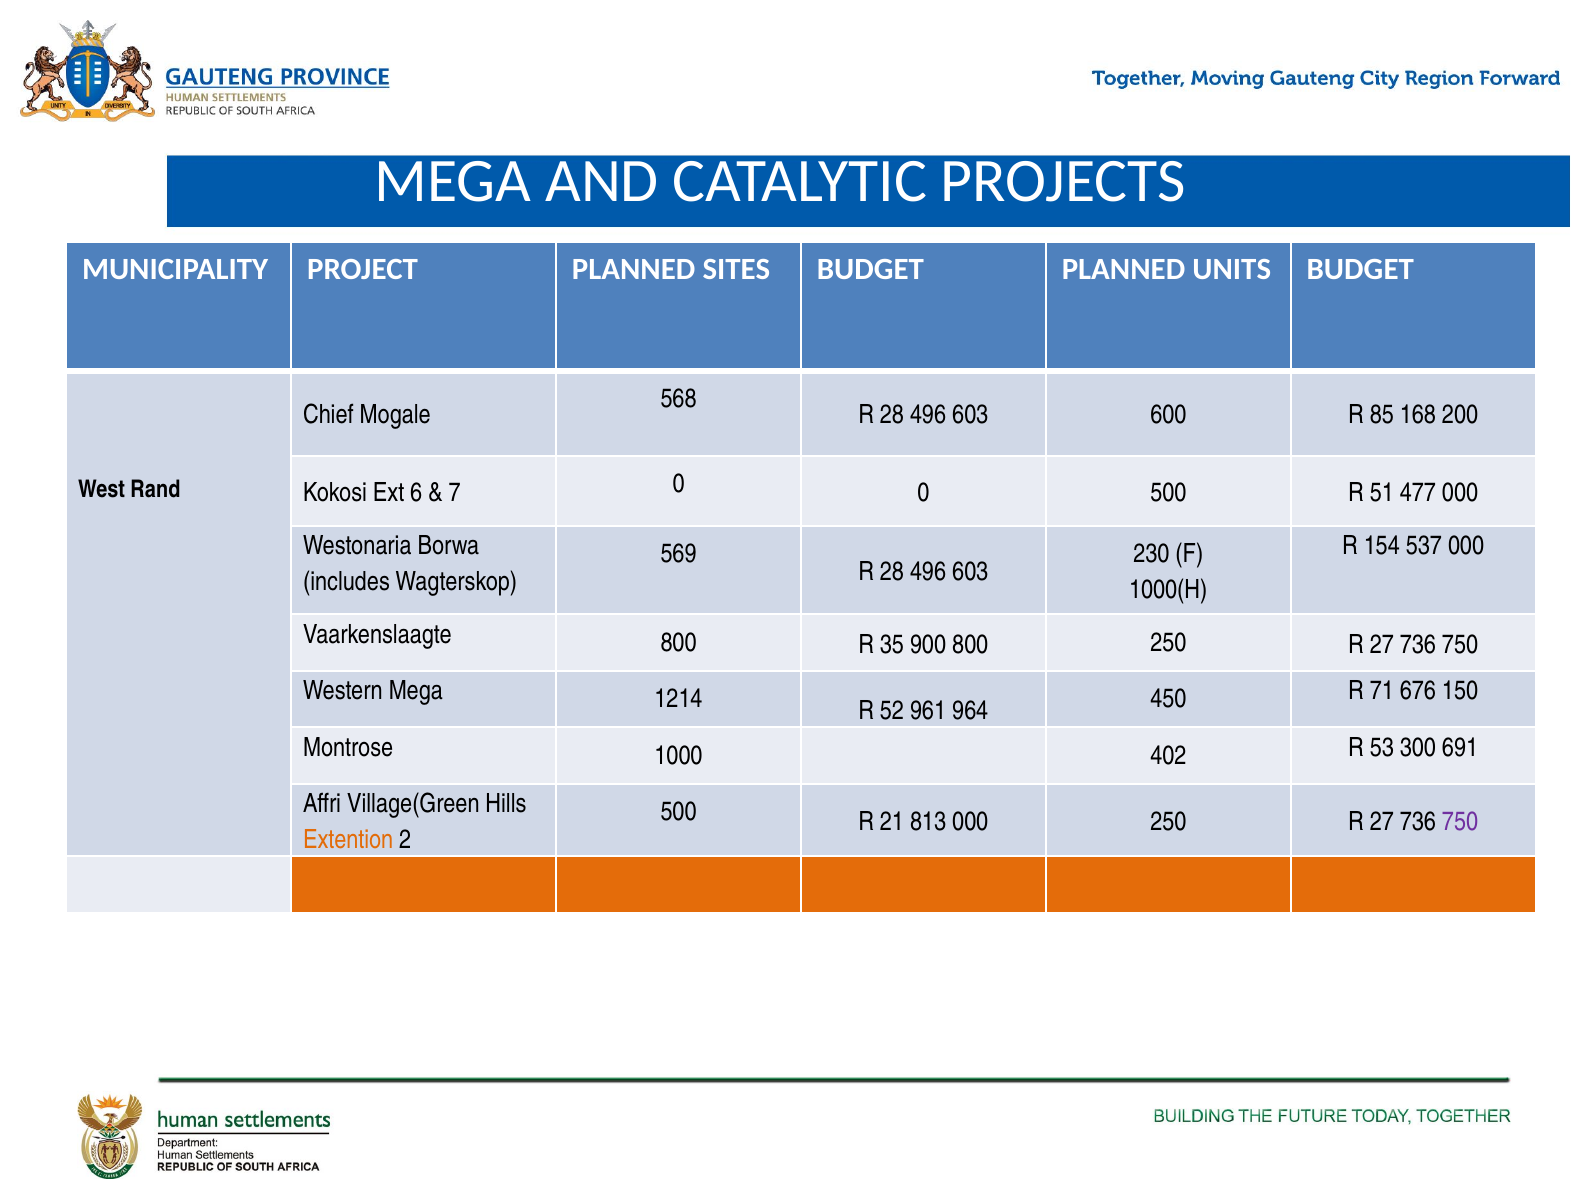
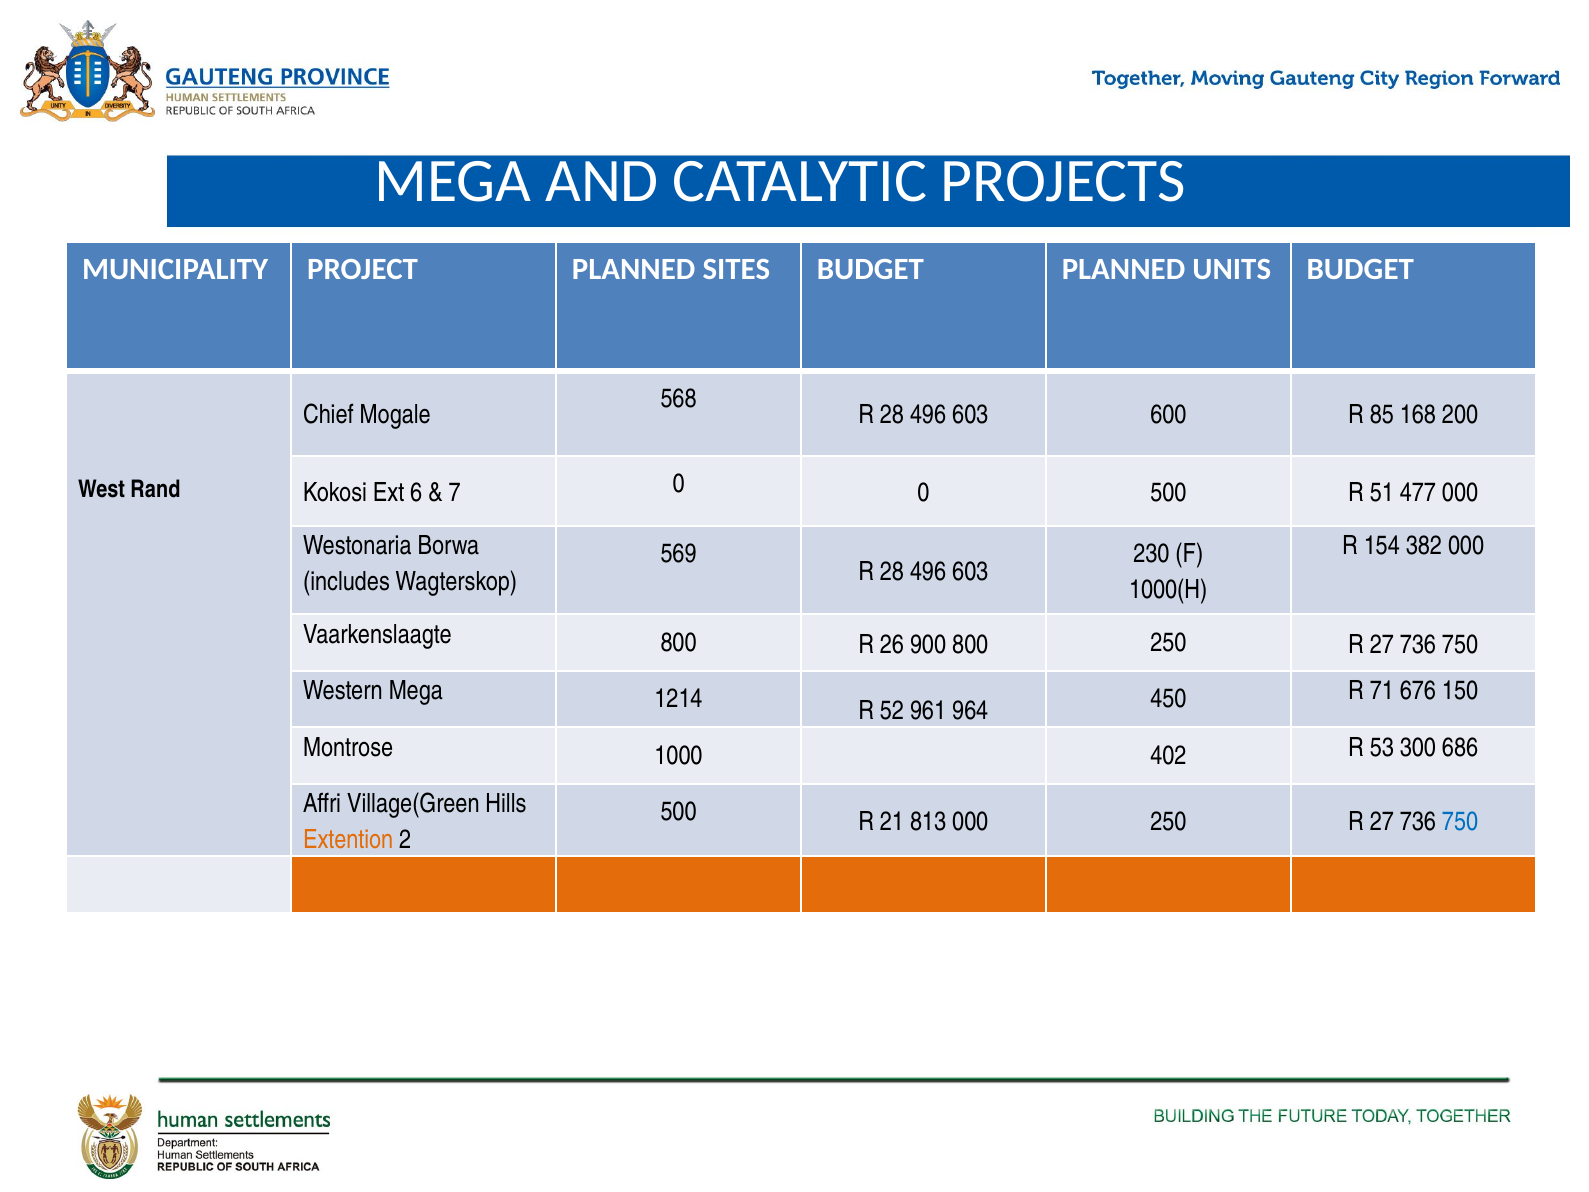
537: 537 -> 382 (1424, 546)
35: 35 -> 26 (892, 644)
691: 691 -> 686 (1460, 747)
750 colour: purple -> blue (1460, 822)
